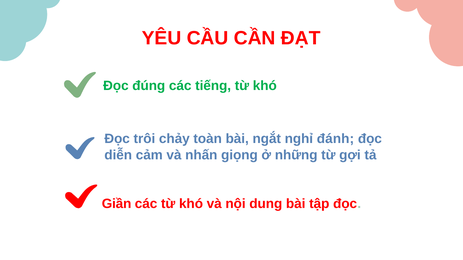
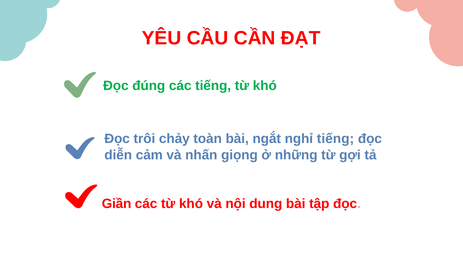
nghỉ đánh: đánh -> tiếng (335, 139)
